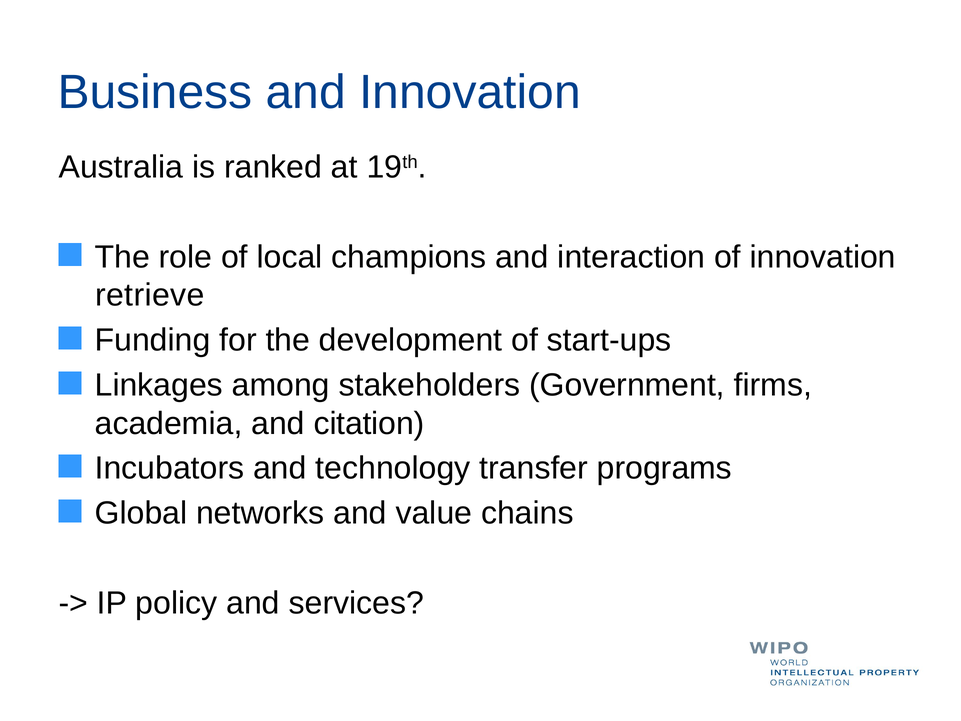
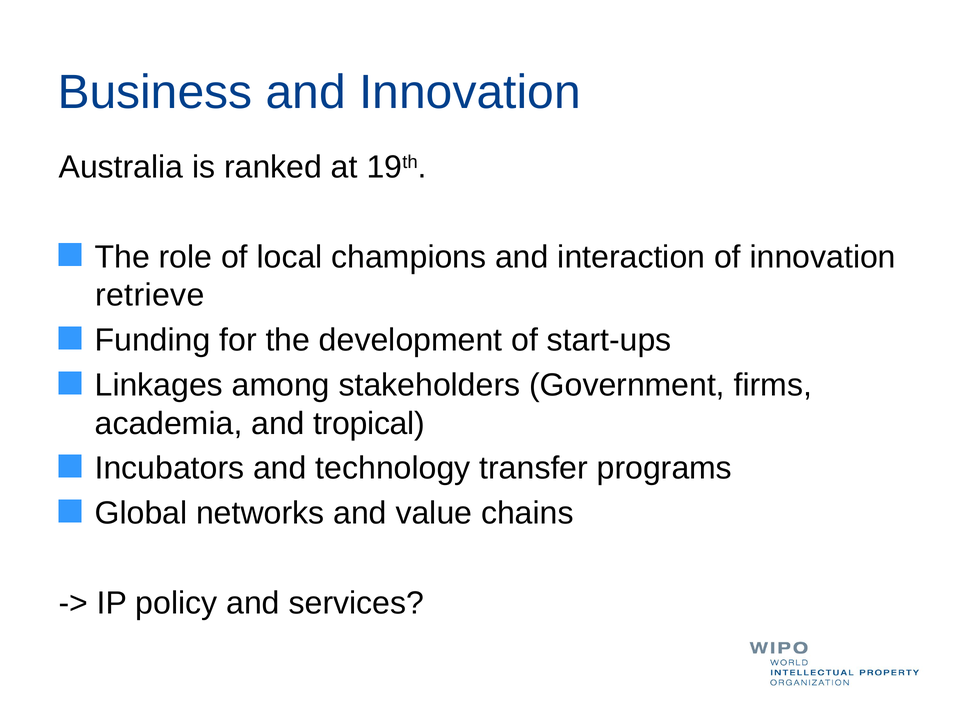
citation: citation -> tropical (369, 423)
